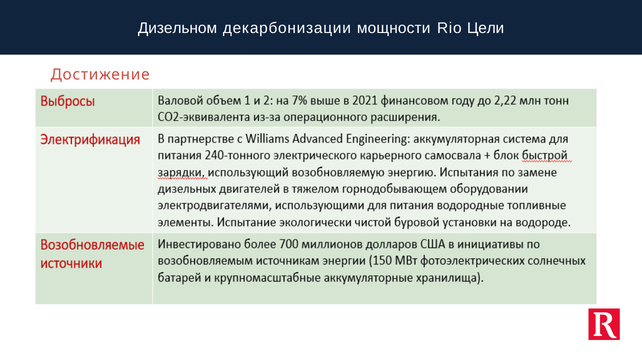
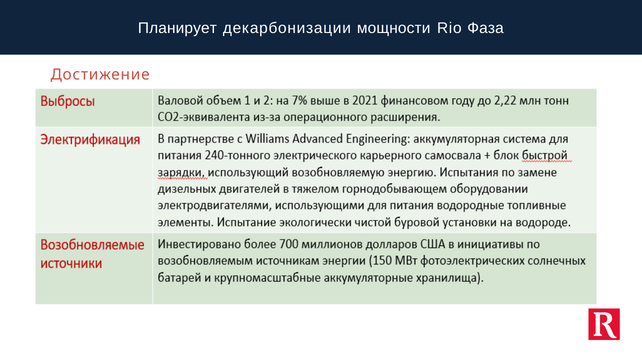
Дизельном: Дизельном -> Планирует (177, 28)
Цели: Цели -> Фаза (486, 28)
